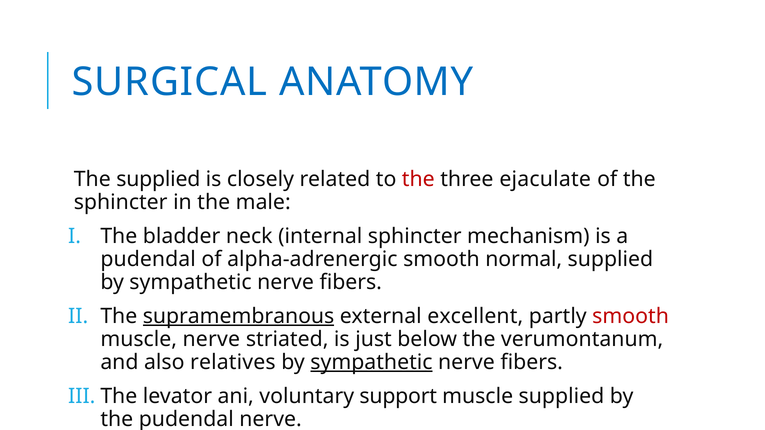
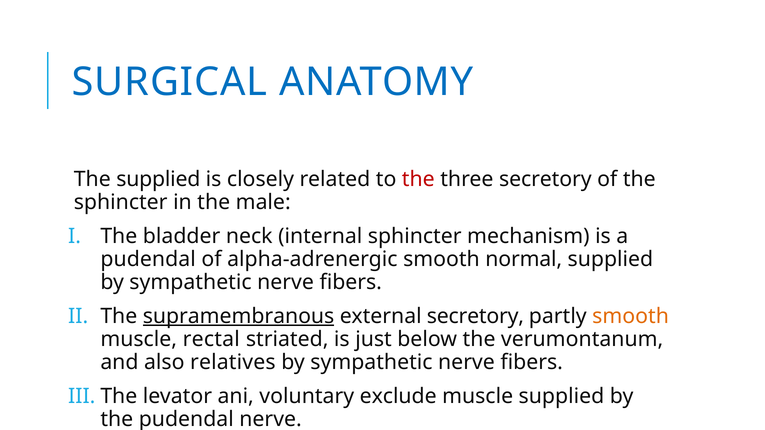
three ejaculate: ejaculate -> secretory (545, 179)
external excellent: excellent -> secretory (475, 316)
smooth colour: red -> orange (631, 316)
muscle nerve: nerve -> rectal (211, 339)
sympathetic underline: present -> none (371, 362)
support: support -> exclude (398, 396)
